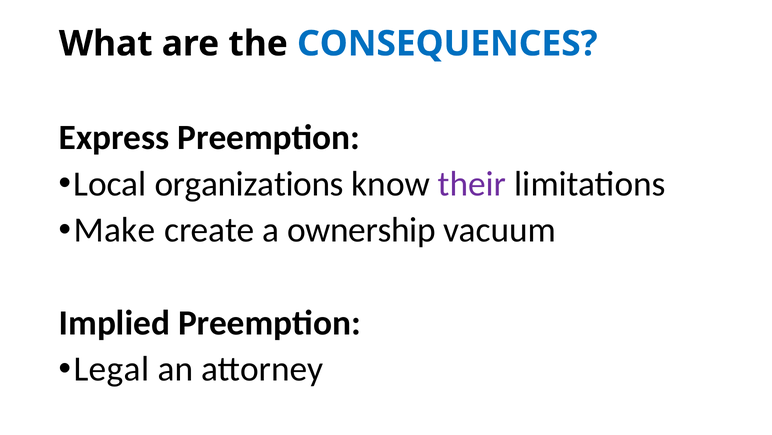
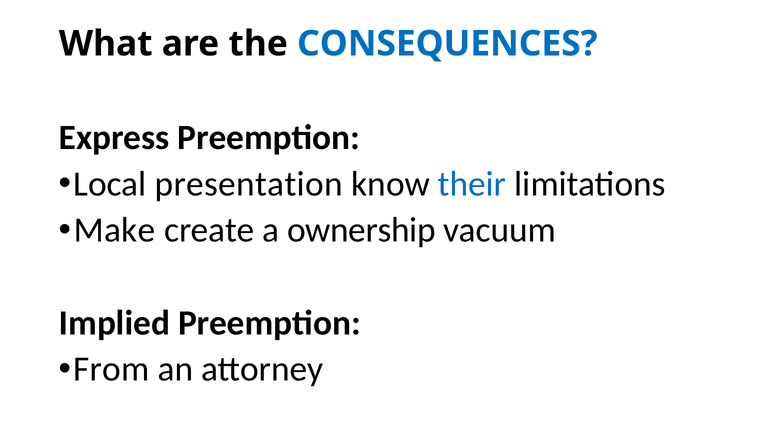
organizations: organizations -> presentation (249, 184)
their colour: purple -> blue (472, 184)
Legal: Legal -> From (111, 369)
